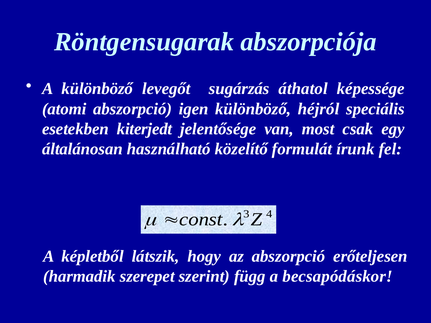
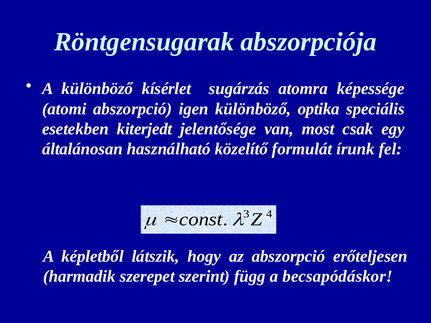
levegőt: levegőt -> kísérlet (166, 89)
áthatol: áthatol -> atomra (303, 89)
héjról: héjról -> optika (319, 109)
